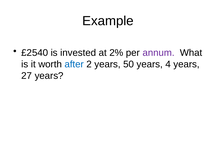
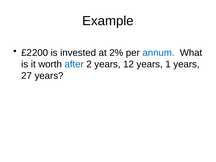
£2540: £2540 -> £2200 (35, 53)
annum colour: purple -> blue (159, 53)
50: 50 -> 12 (129, 64)
4: 4 -> 1 (168, 64)
